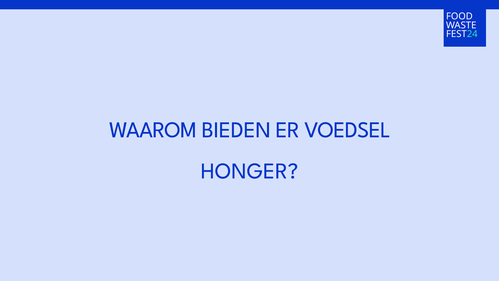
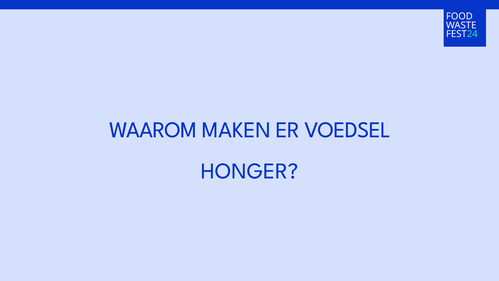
BIEDEN: BIEDEN -> MAKEN (236, 130)
